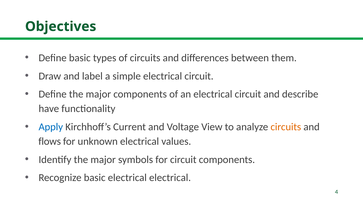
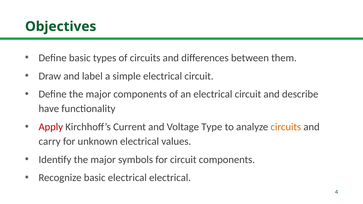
Apply colour: blue -> red (51, 127)
View: View -> Type (212, 127)
flows: flows -> carry (50, 141)
